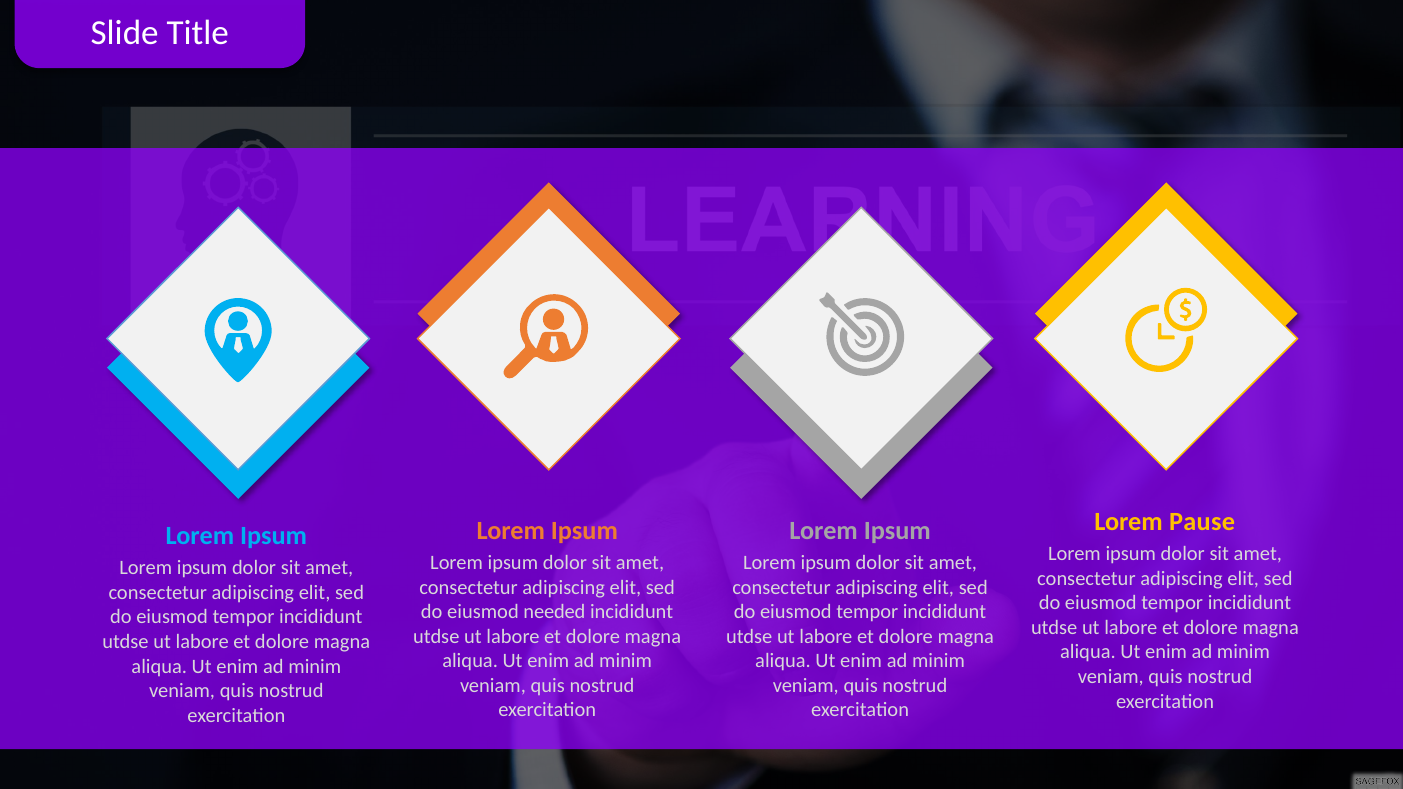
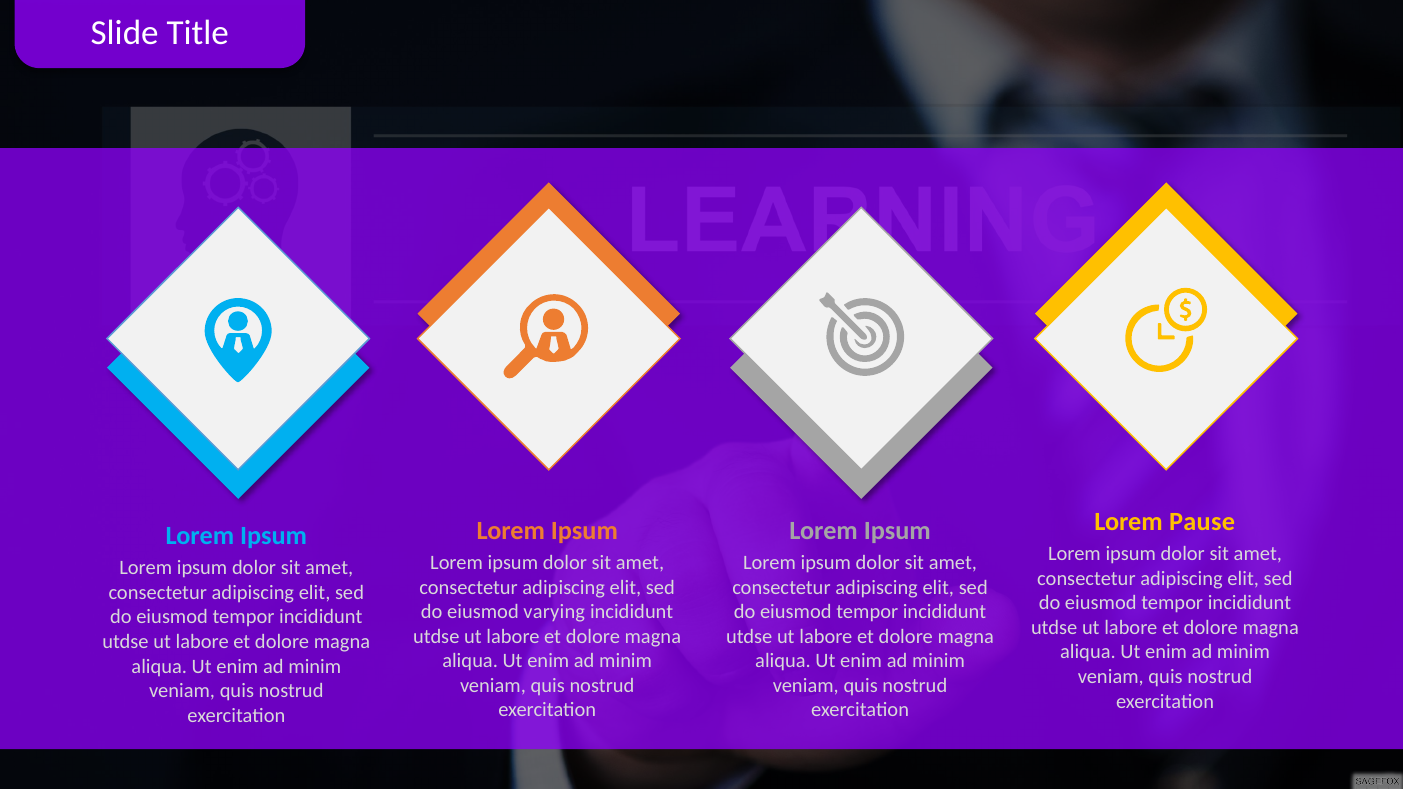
needed: needed -> varying (554, 612)
